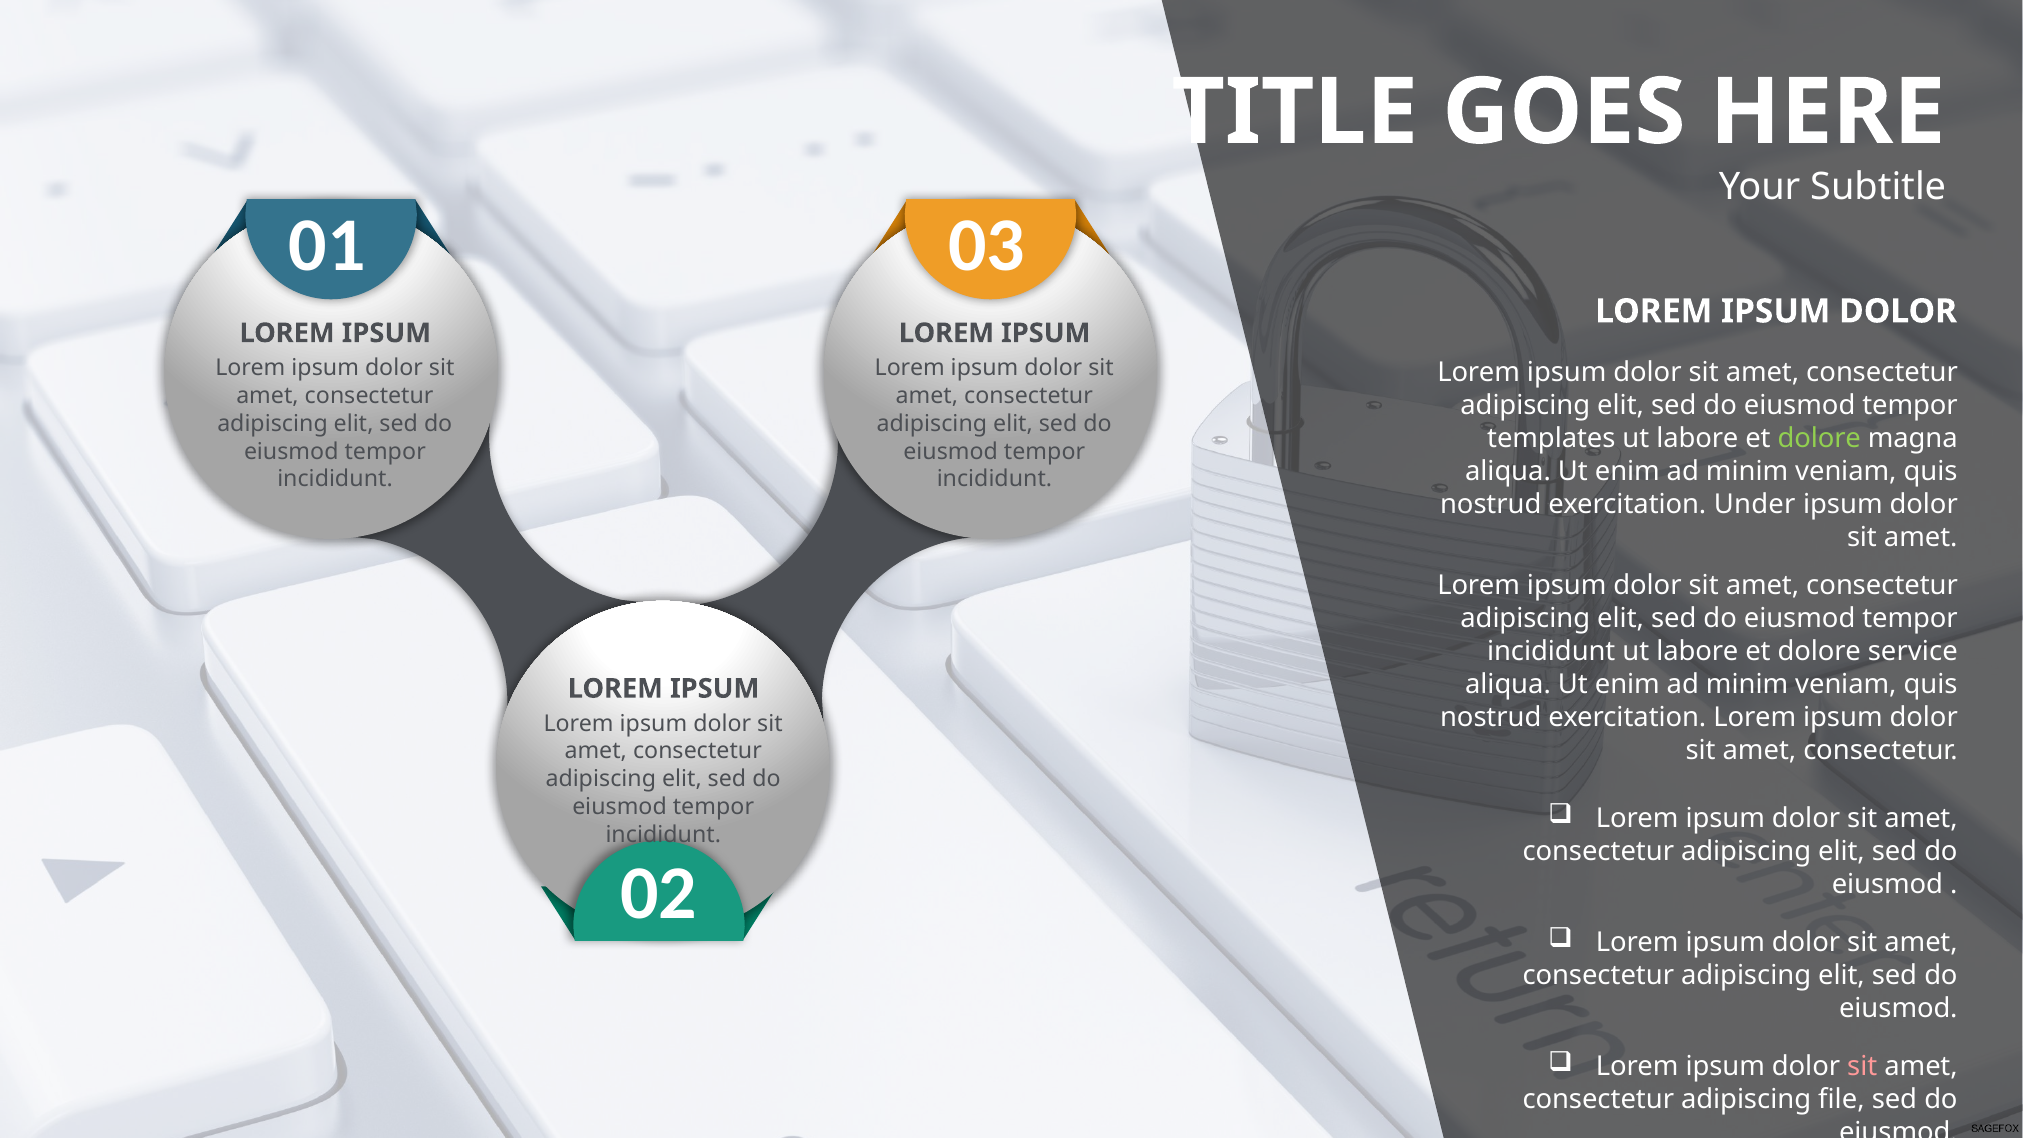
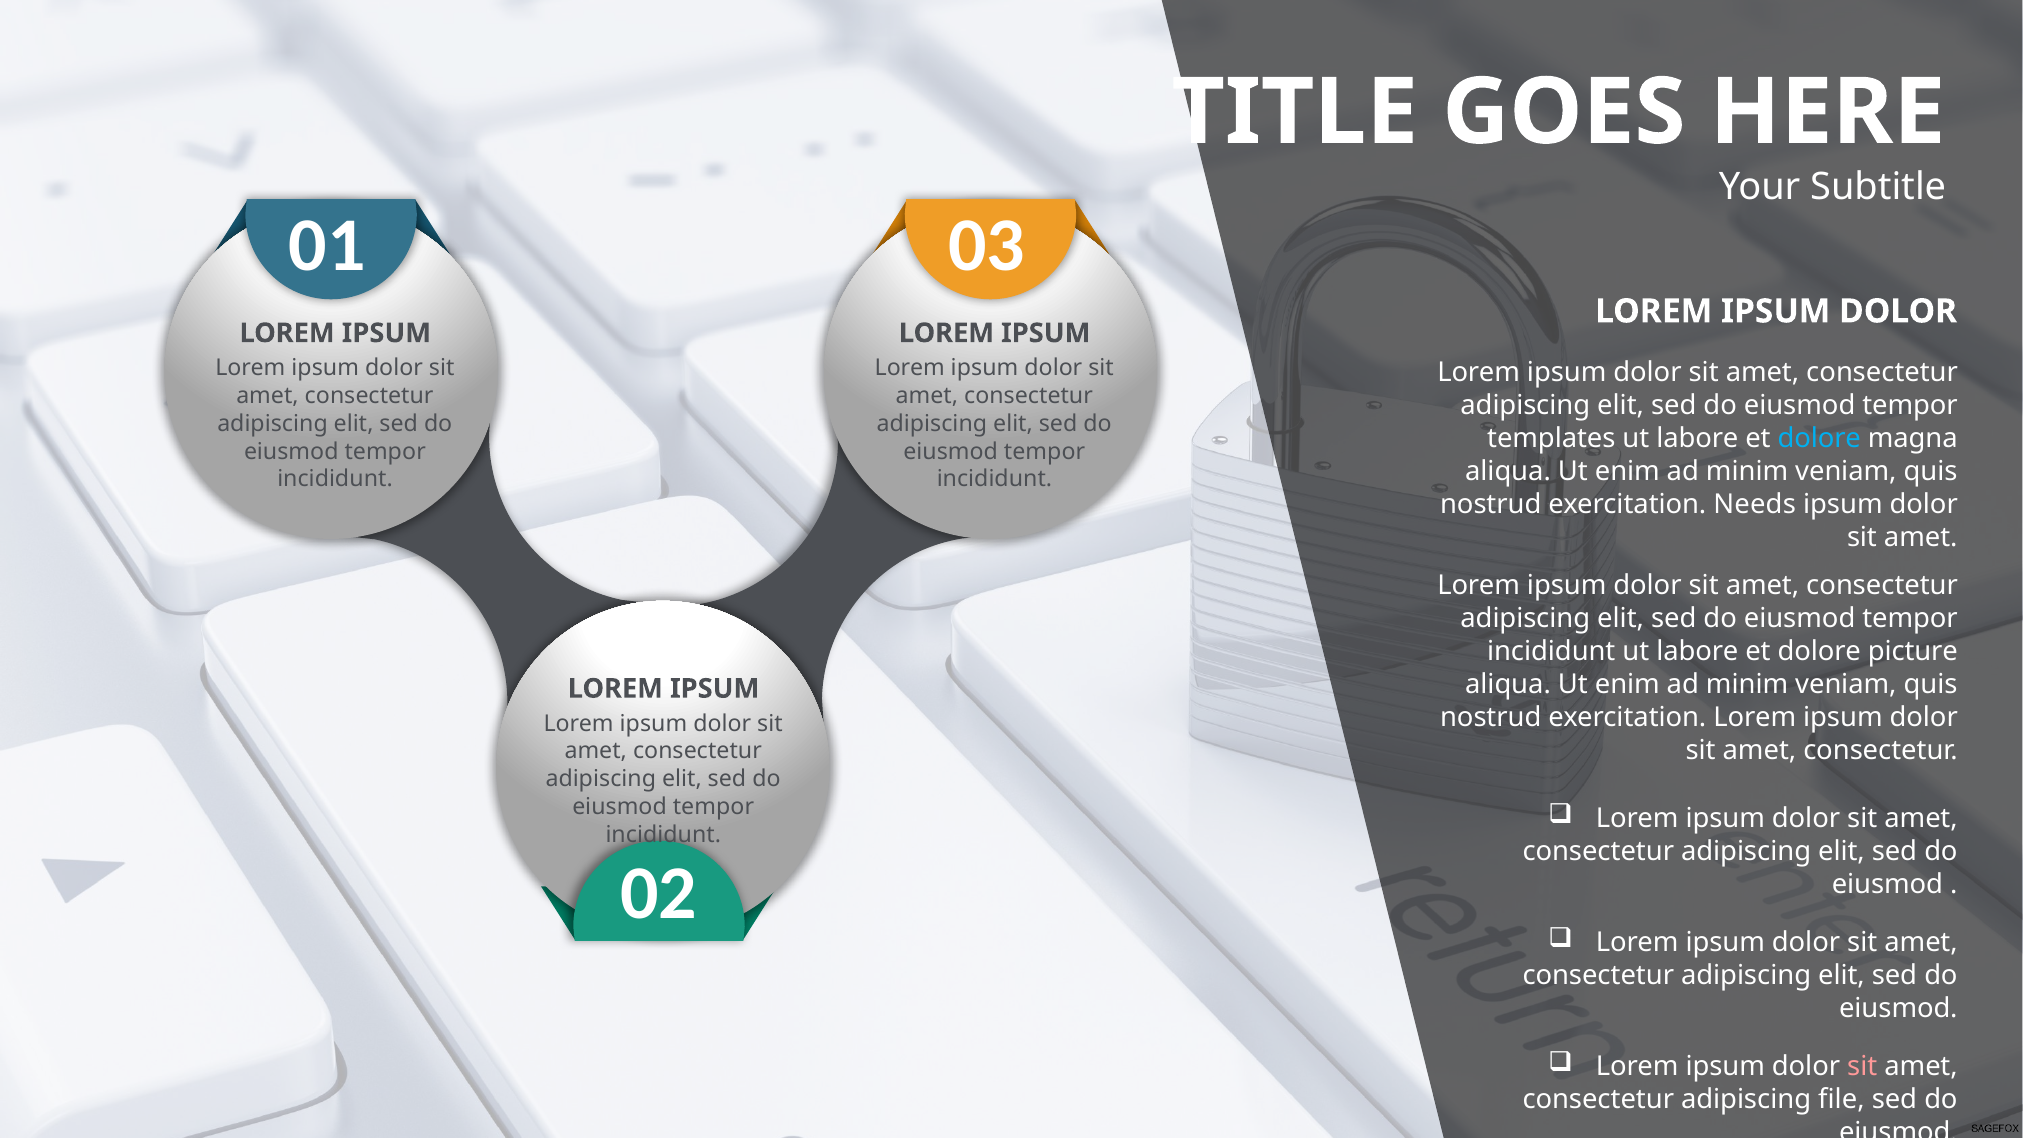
dolore colour: light green -> light blue (1819, 439)
Under: Under -> Needs (1755, 505)
service: service -> picture (1913, 651)
